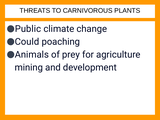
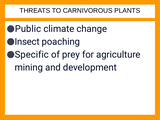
Could: Could -> Insect (27, 42)
Animals: Animals -> Specific (32, 55)
